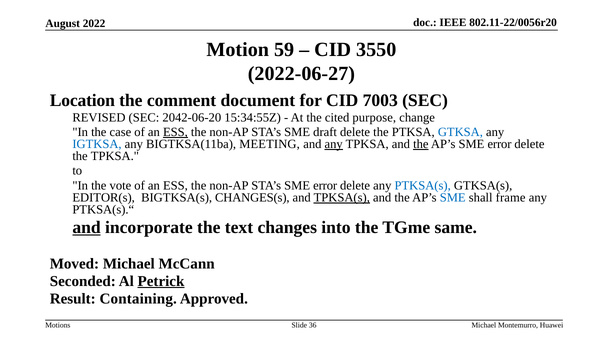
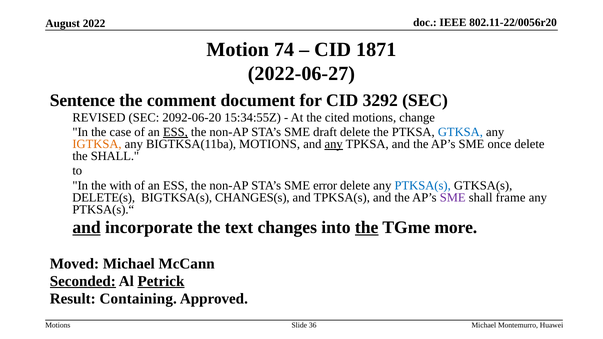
59: 59 -> 74 (284, 50)
3550: 3550 -> 1871 (376, 50)
Location: Location -> Sentence (82, 100)
7003: 7003 -> 3292 (380, 100)
2042-06-20: 2042-06-20 -> 2092-06-20 (192, 118)
cited purpose: purpose -> motions (374, 118)
IGTKSA colour: blue -> orange (97, 144)
BIGTKSA(11ba MEETING: MEETING -> MOTIONS (270, 144)
the underline: present -> none (421, 144)
AP’s SME error: error -> once (499, 144)
the TPKSA: TPKSA -> SHALL (115, 156)
vote: vote -> with (120, 186)
EDITOR(s: EDITOR(s -> DELETE(s (104, 198)
TPKSA(s underline: present -> none (342, 198)
SME colour: blue -> purple (453, 198)
the underline: none -> present (367, 227)
same: same -> more (456, 227)
Seconded underline: none -> present (83, 281)
